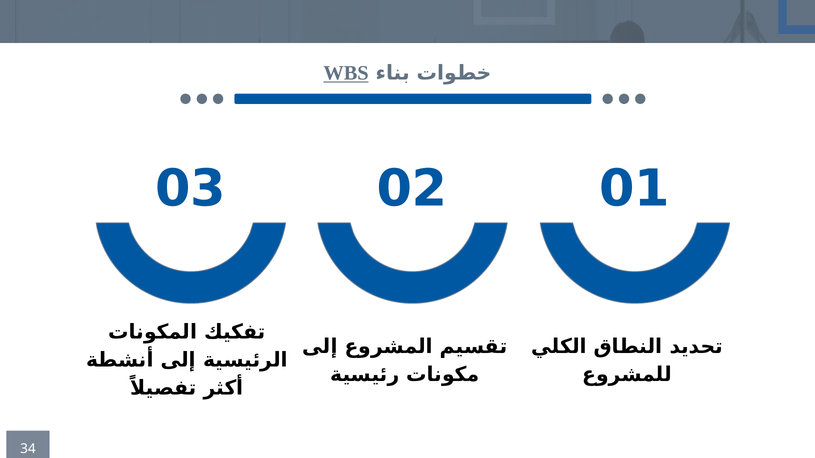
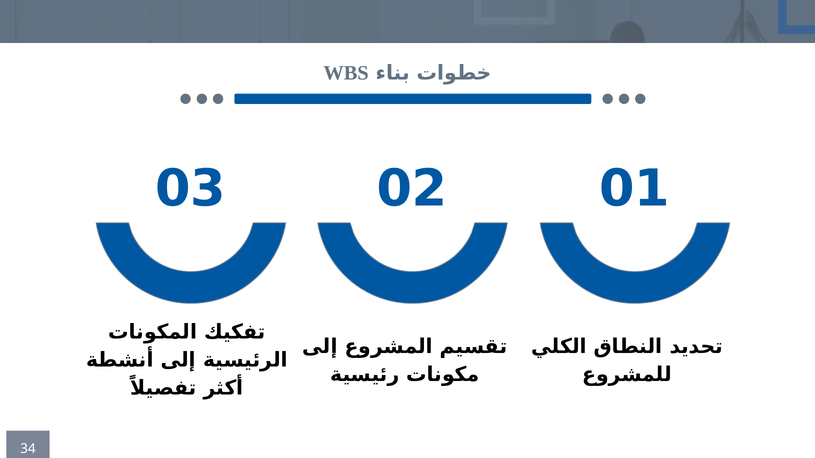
WBS underline: present -> none (346, 73)
